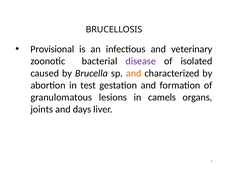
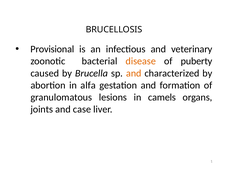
disease colour: purple -> orange (141, 61)
isolated: isolated -> puberty (197, 61)
test: test -> alfa (88, 86)
days: days -> case (82, 110)
